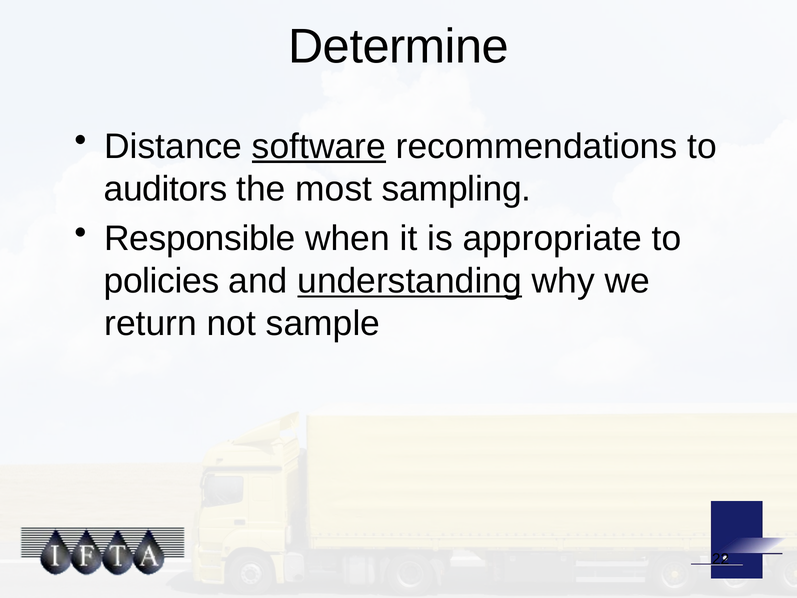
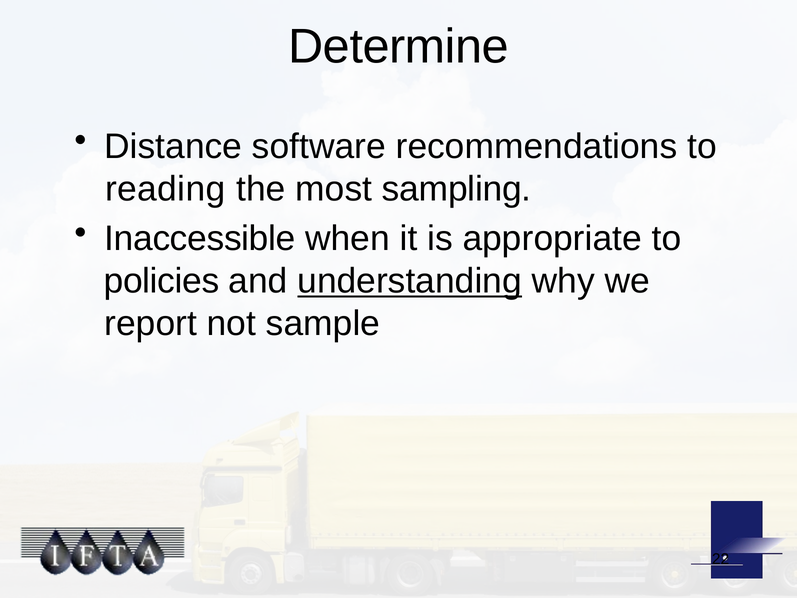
software underline: present -> none (319, 146)
auditors: auditors -> reading (165, 189)
Responsible: Responsible -> Inaccessible (200, 239)
return: return -> report (151, 324)
